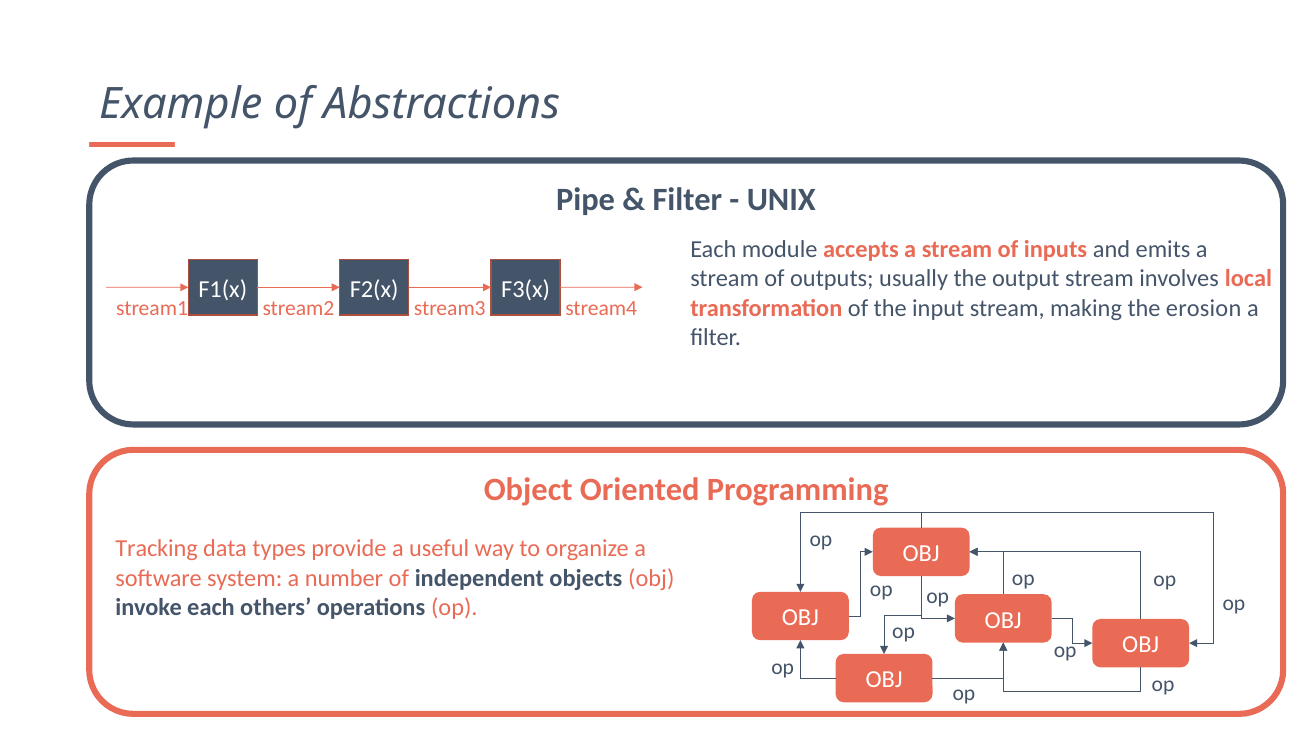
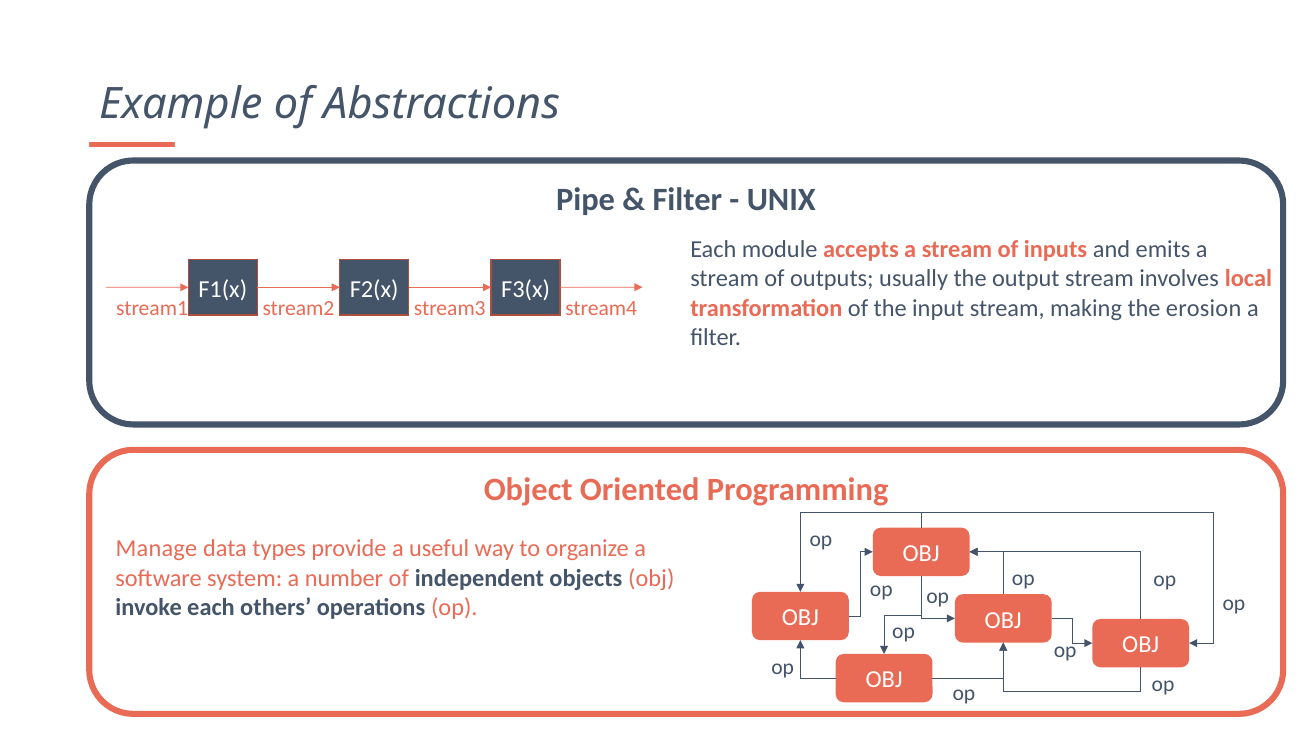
Tracking: Tracking -> Manage (156, 549)
